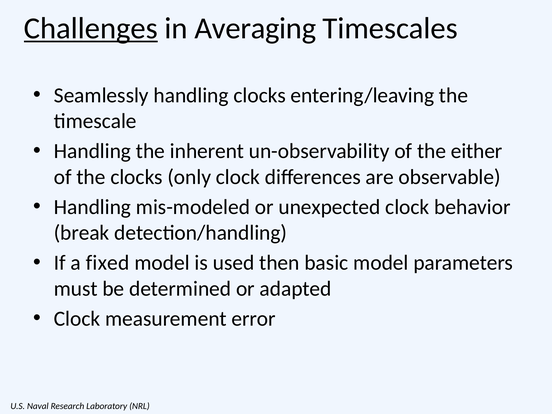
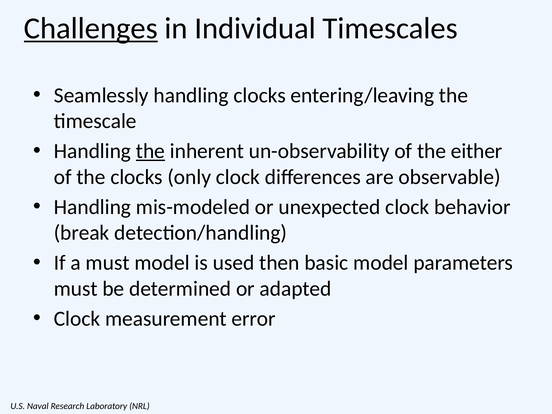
Averaging: Averaging -> Individual (255, 28)
the underline: none -> present (150, 151)
a fixed: fixed -> must (108, 263)
